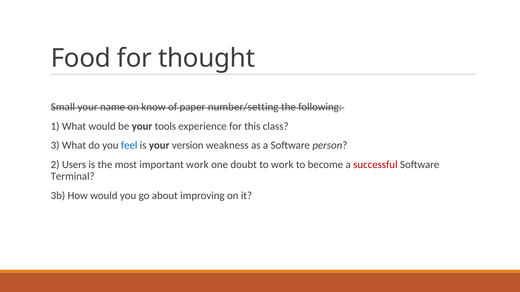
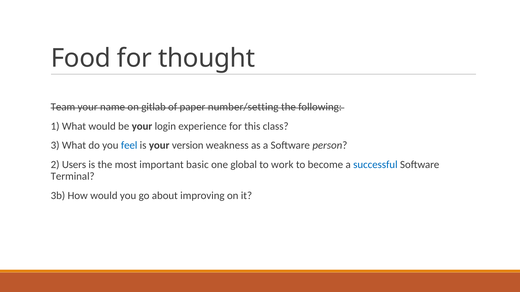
Small: Small -> Team (63, 107)
know: know -> gitlab (154, 107)
tools: tools -> login (165, 126)
important work: work -> basic (197, 165)
doubt: doubt -> global (244, 165)
successful colour: red -> blue (375, 165)
